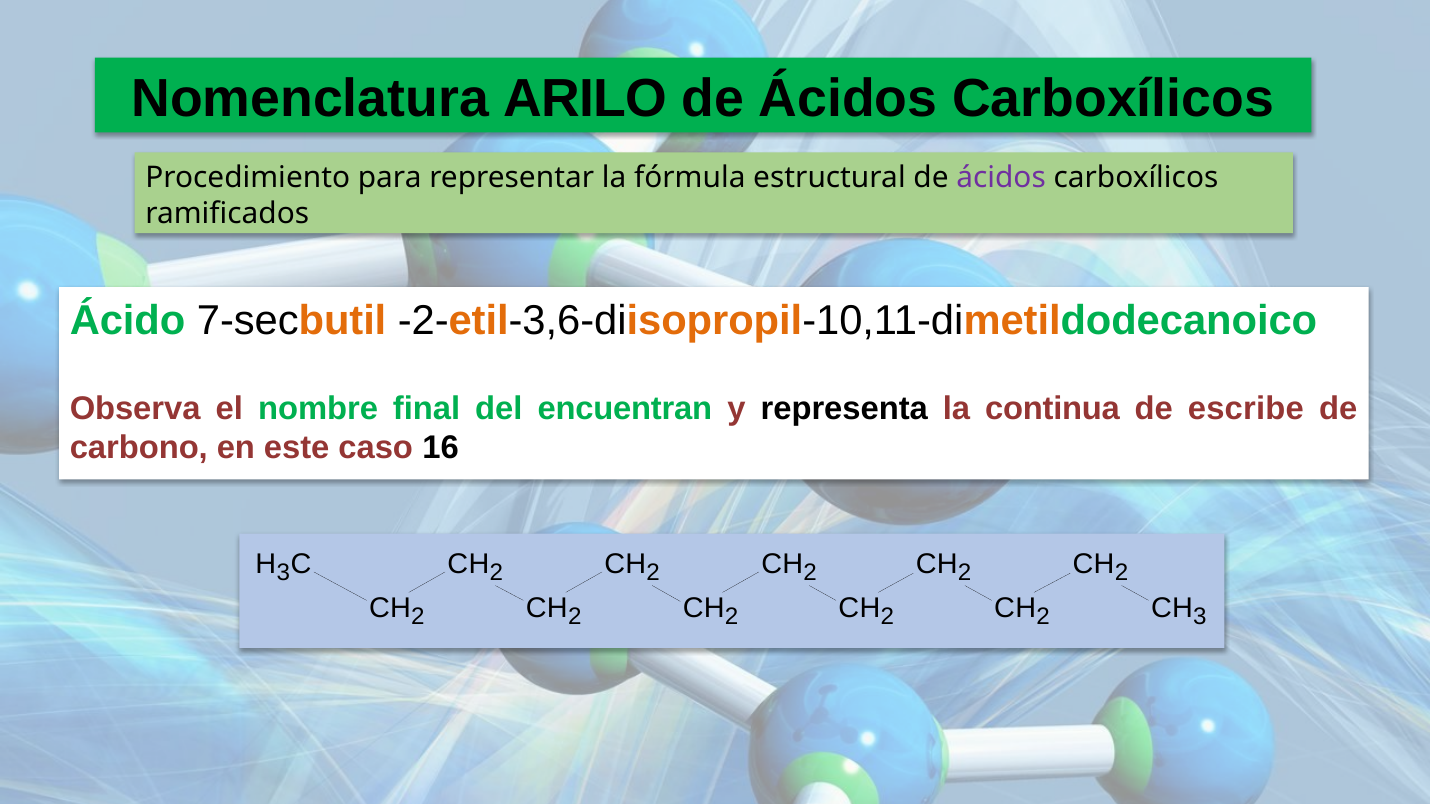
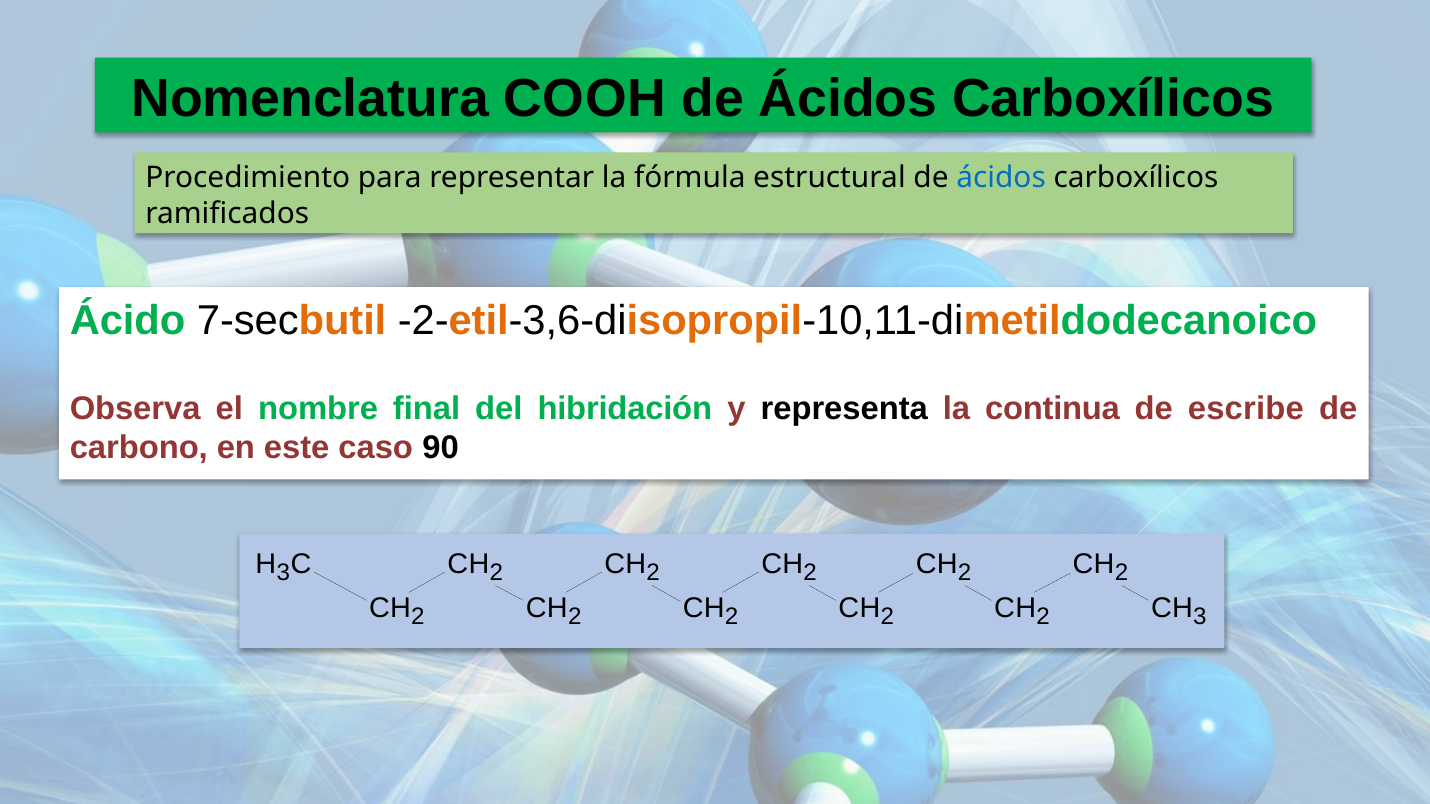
ARILO: ARILO -> COOH (585, 99)
ácidos colour: purple -> blue (1001, 178)
encuentran: encuentran -> hibridación (625, 409)
16: 16 -> 90 (441, 448)
